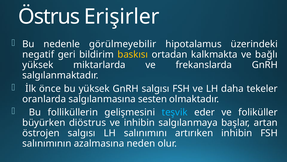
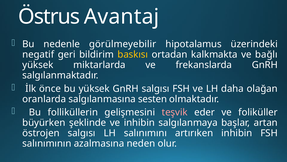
Erişirler: Erişirler -> Avantaj (122, 17)
tekeler: tekeler -> olağan (262, 88)
teşvik colour: light blue -> pink (175, 112)
diöstrus: diöstrus -> şeklinde (88, 122)
